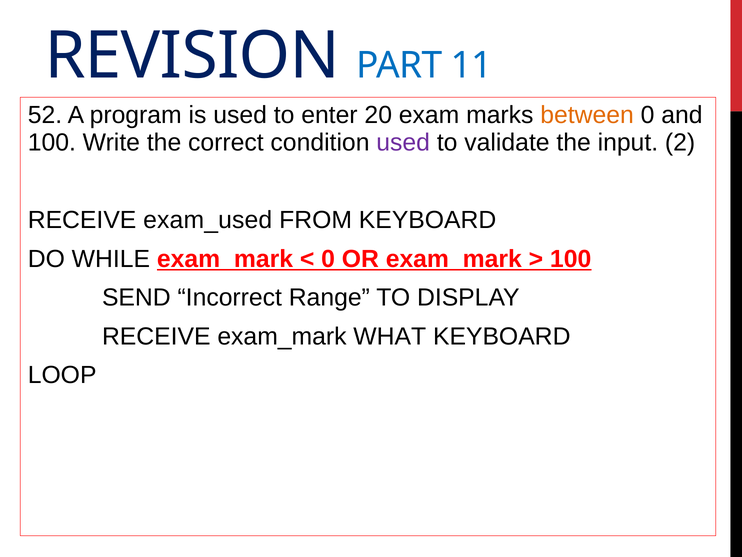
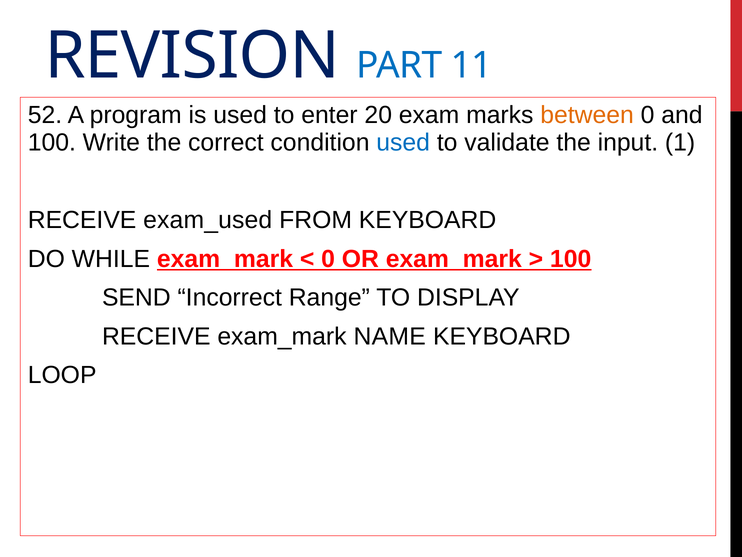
used colour: purple -> blue (403, 143)
2: 2 -> 1 (680, 143)
WHAT: WHAT -> NAME (390, 336)
